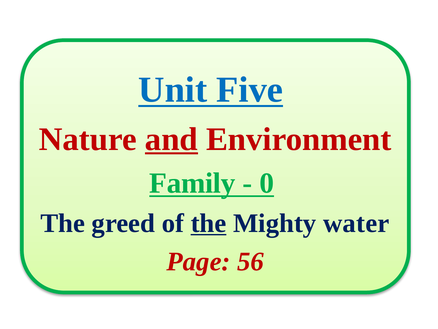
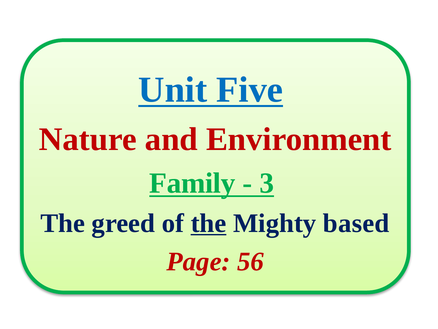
and underline: present -> none (171, 139)
0: 0 -> 3 (267, 183)
water: water -> based (356, 223)
